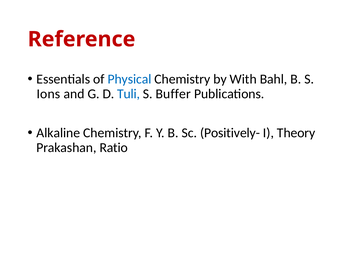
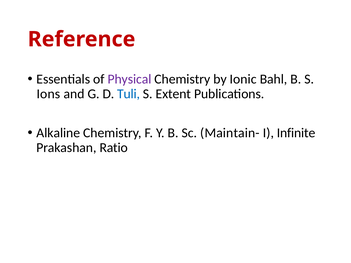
Physical colour: blue -> purple (130, 79)
With: With -> Ionic (243, 79)
Buffer: Buffer -> Extent (173, 94)
Positively-: Positively- -> Maintain- (230, 133)
Theory: Theory -> Infinite (296, 133)
